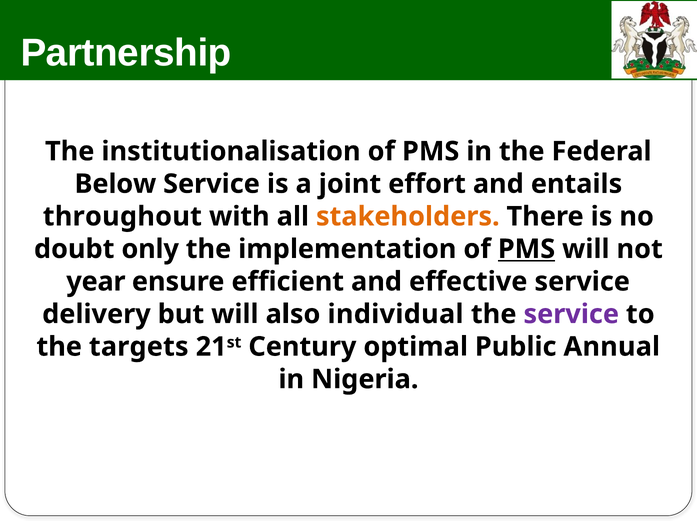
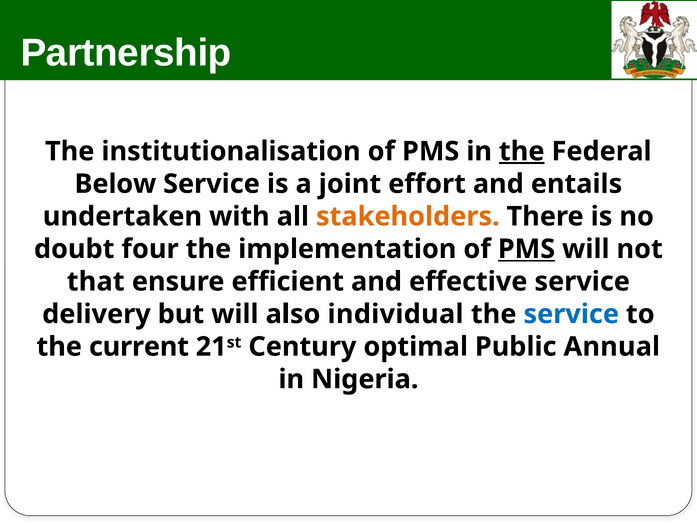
the underline: none -> present (522, 151)
throughout: throughout -> undertaken (122, 216)
only: only -> four (150, 249)
year: year -> that (96, 281)
service colour: purple -> blue (571, 314)
targets: targets -> current (139, 347)
